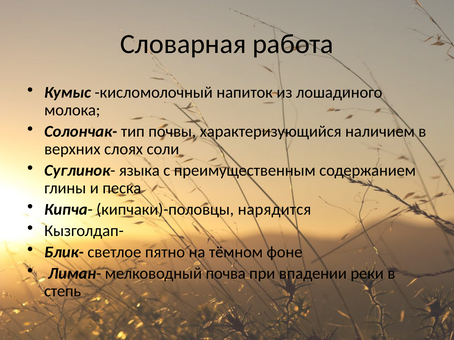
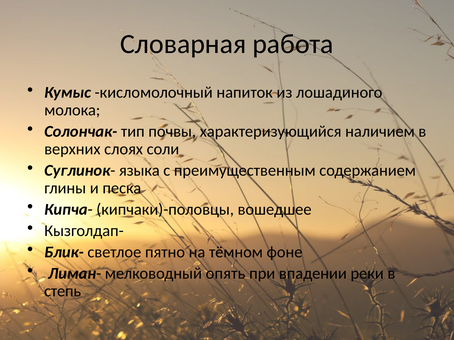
нарядится: нарядится -> вошедшее (275, 210)
почва: почва -> опять (226, 274)
